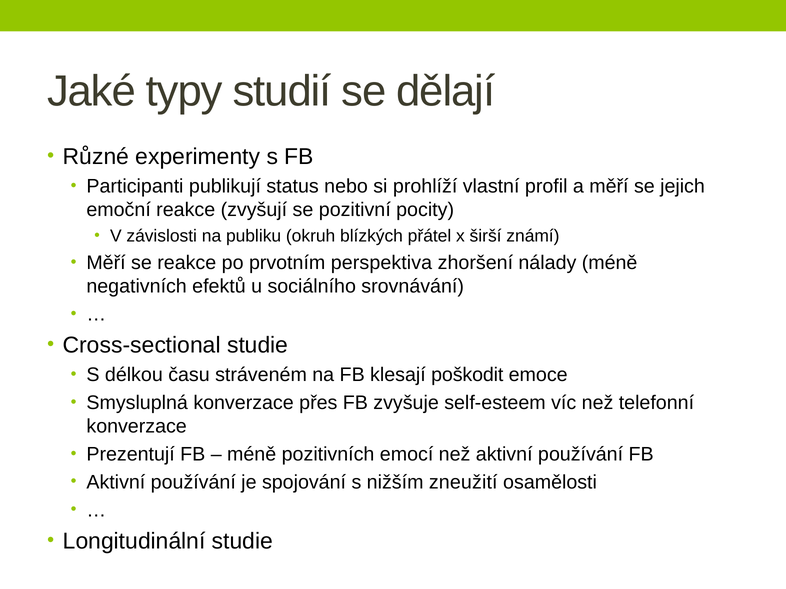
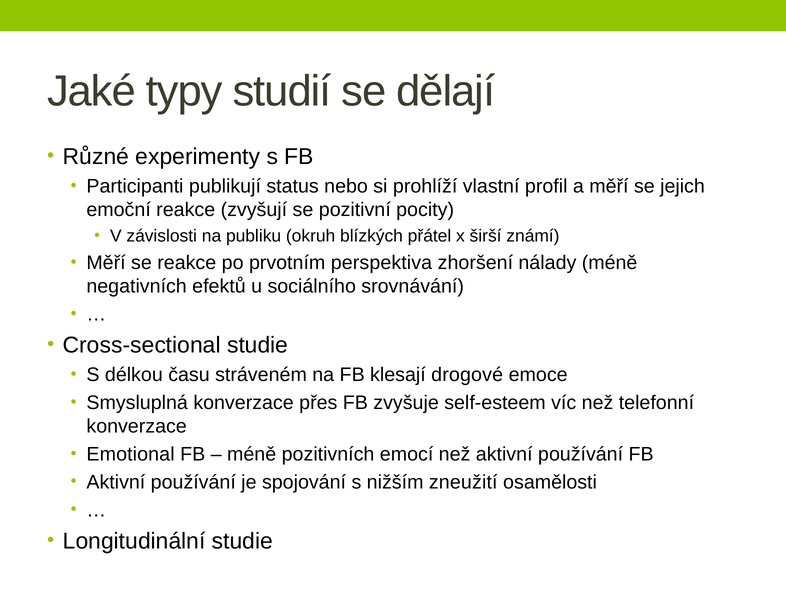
poškodit: poškodit -> drogové (467, 375)
Prezentují: Prezentují -> Emotional (131, 455)
